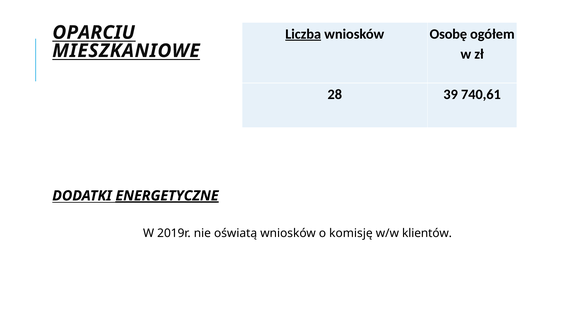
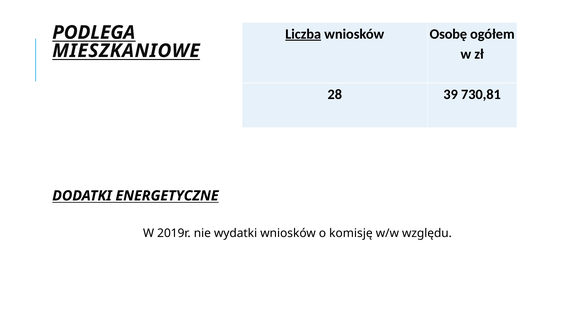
OPARCIU: OPARCIU -> PODLEGA (94, 33)
740,61: 740,61 -> 730,81 (481, 94)
ENERGETYCZNE underline: present -> none (167, 196)
oświatą: oświatą -> wydatki (236, 233)
klientów: klientów -> względu (427, 233)
